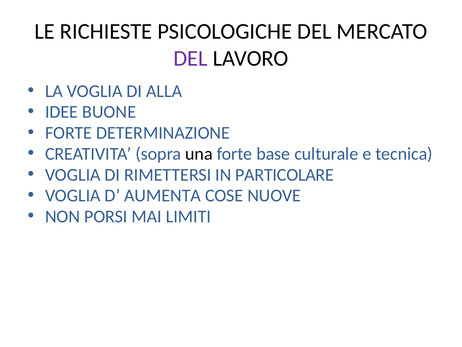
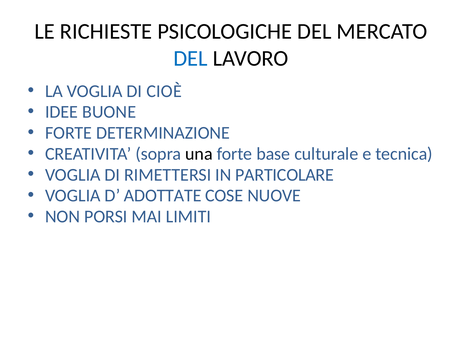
DEL colour: purple -> blue (191, 58)
ALLA: ALLA -> CIOÈ (164, 91)
AUMENTA: AUMENTA -> ADOTTATE (163, 195)
